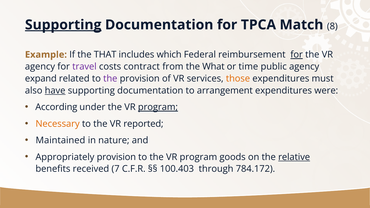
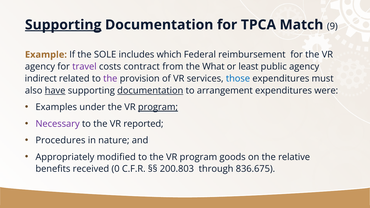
8: 8 -> 9 (332, 26)
THAT: THAT -> SOLE (105, 55)
for underline: present -> none (297, 55)
time: time -> least (248, 67)
expand: expand -> indirect (41, 79)
those colour: orange -> blue (238, 79)
documentation underline: none -> present (150, 91)
According: According -> Examples (56, 107)
Necessary colour: orange -> purple (58, 124)
Maintained: Maintained -> Procedures (60, 140)
Appropriately provision: provision -> modified (116, 157)
relative underline: present -> none (294, 157)
7: 7 -> 0 (116, 169)
100.403: 100.403 -> 200.803 (177, 169)
784.172: 784.172 -> 836.675 (255, 169)
